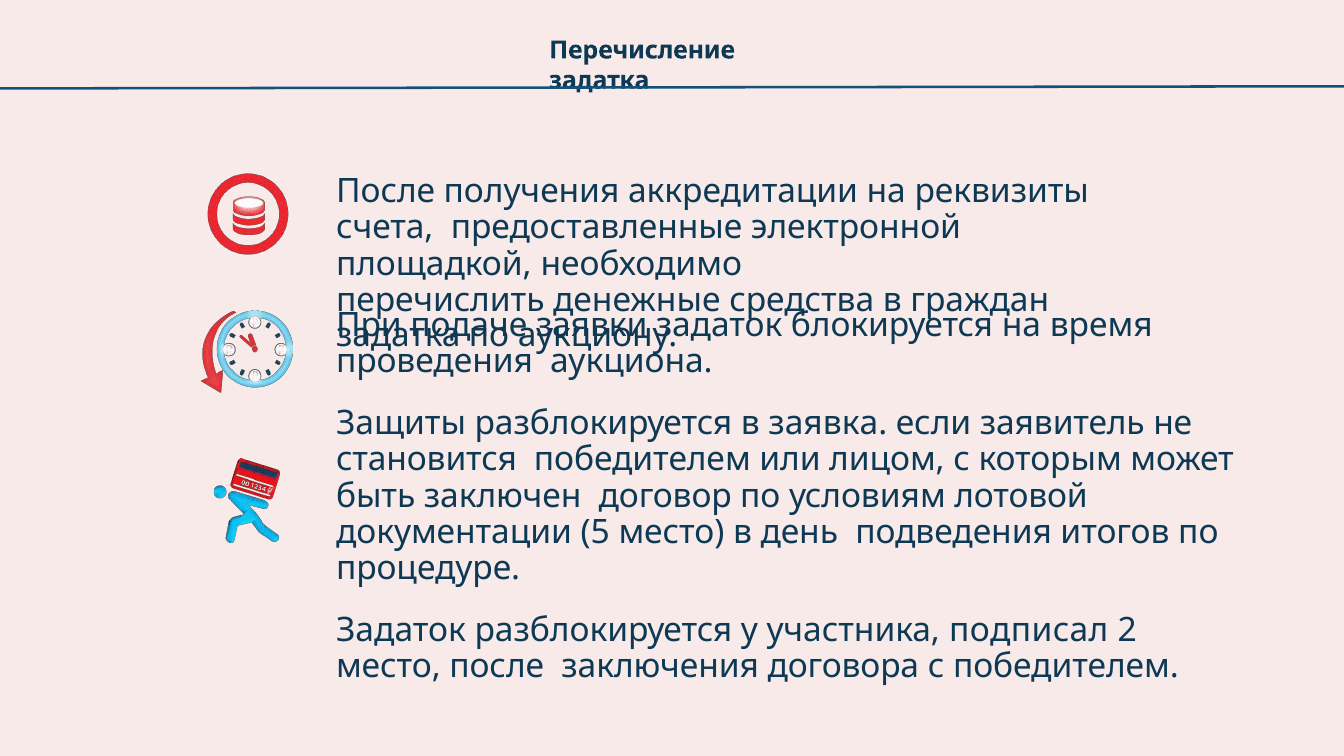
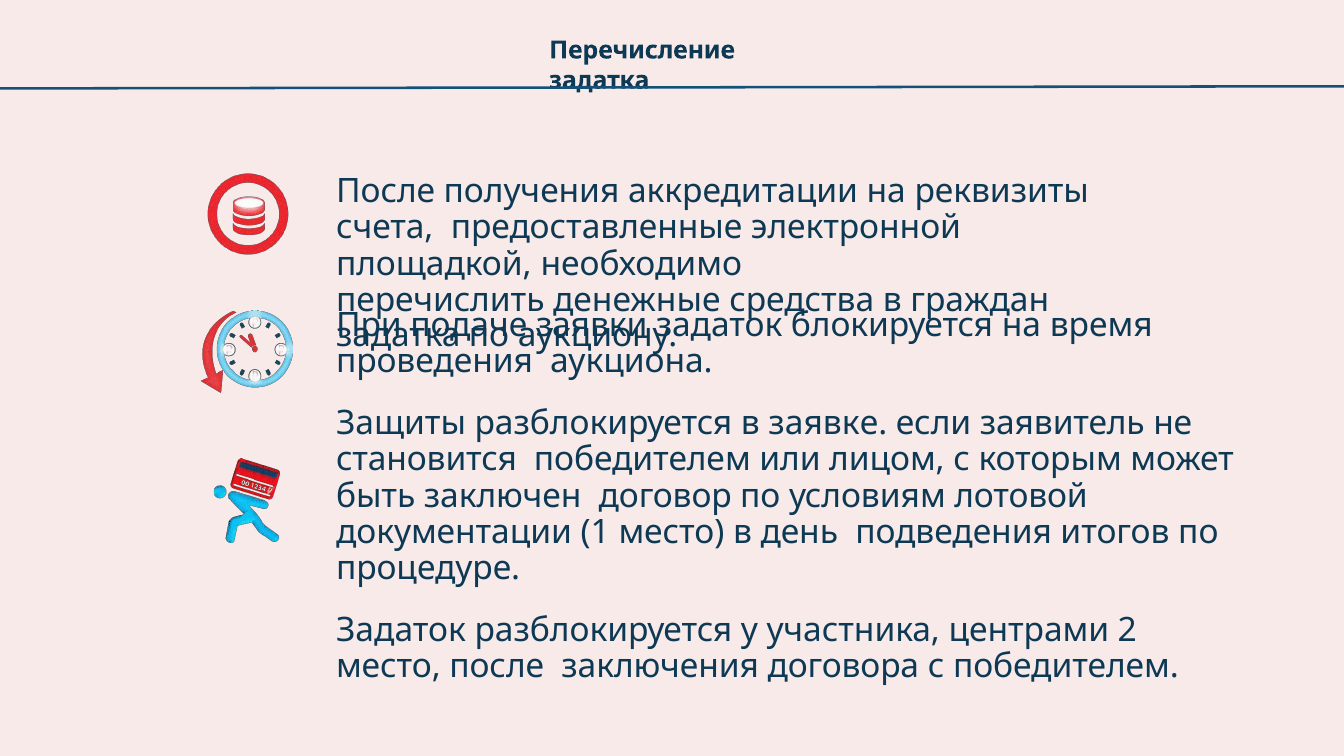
заявка: заявка -> заявке (828, 423)
5: 5 -> 1 (595, 532)
подписал: подписал -> центрами (1029, 630)
